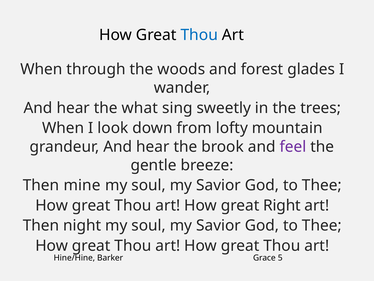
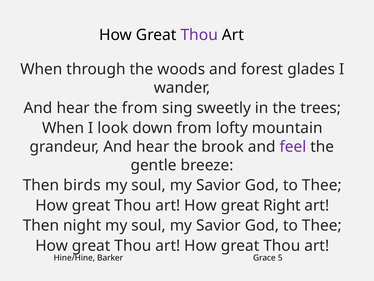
Thou colour: blue -> purple (199, 35)
the what: what -> from (140, 108)
mine: mine -> birds (82, 185)
